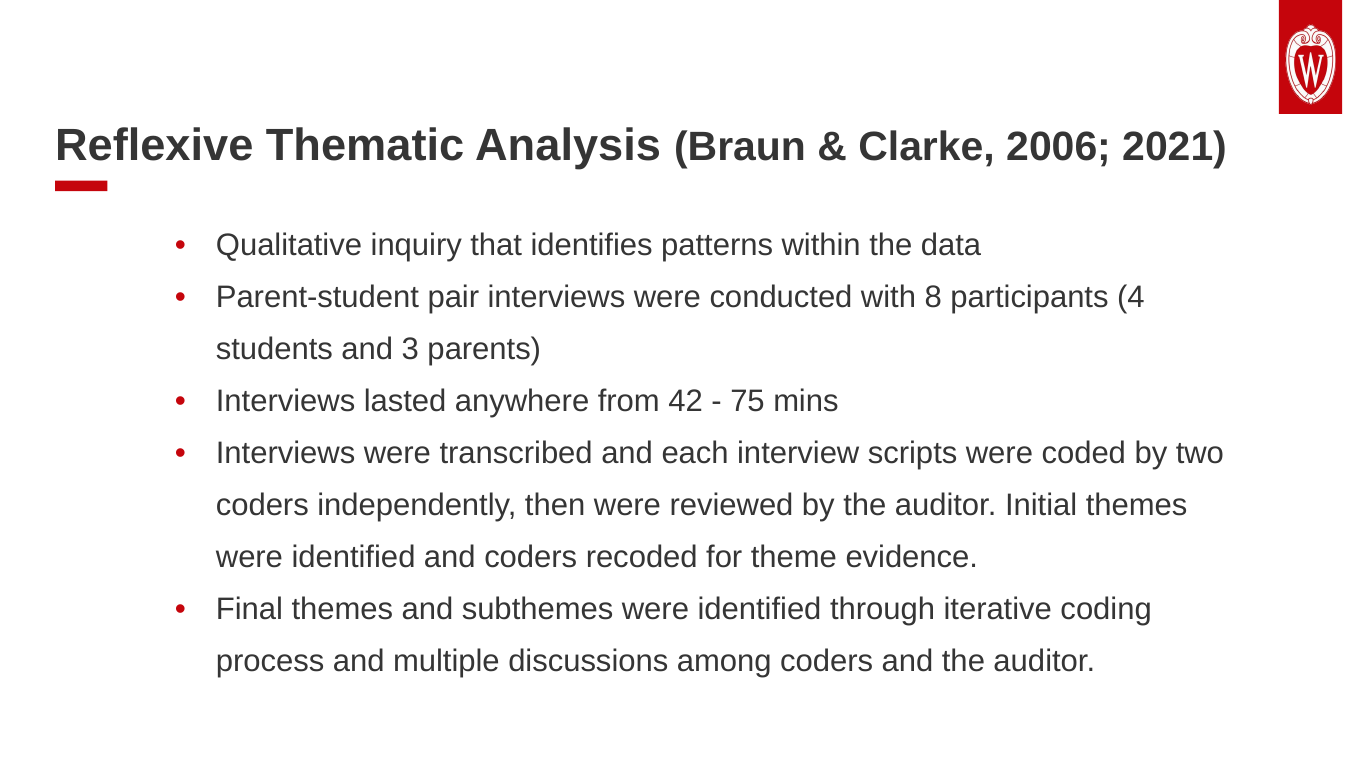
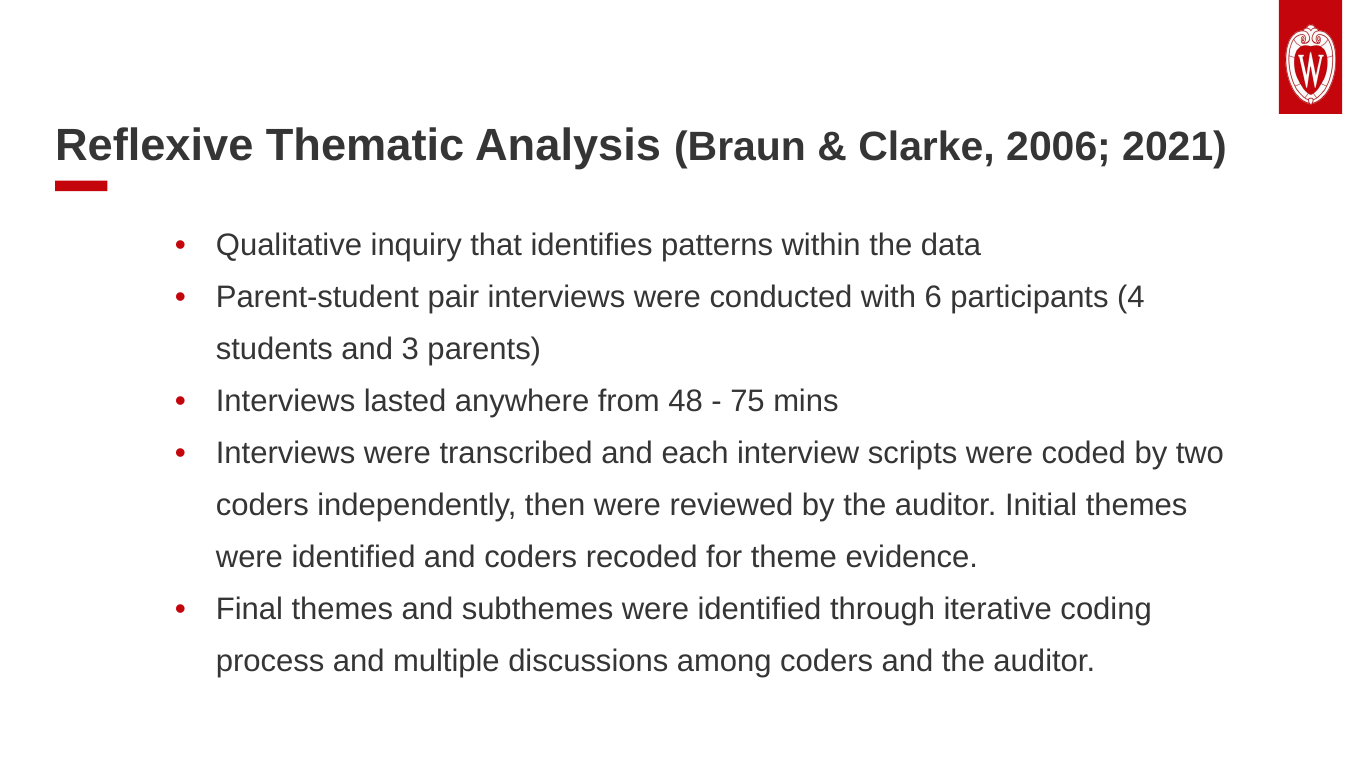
8: 8 -> 6 (933, 297)
42: 42 -> 48 (686, 401)
